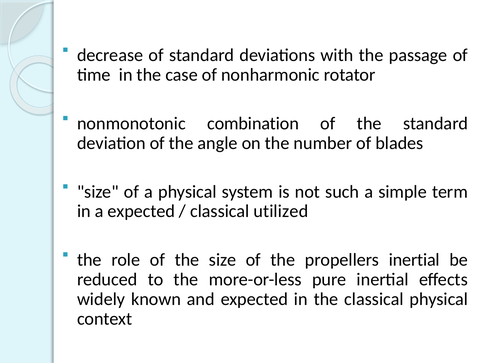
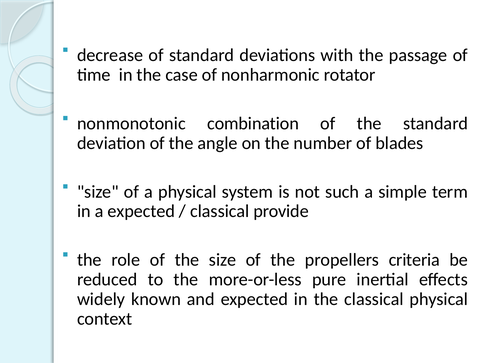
utilized: utilized -> provide (281, 211)
propellers inertial: inertial -> criteria (414, 260)
